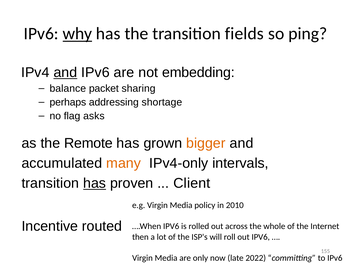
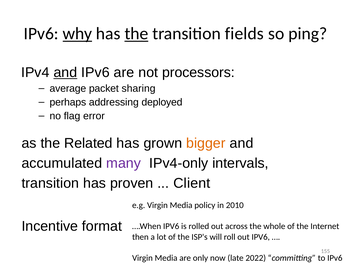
the underline: none -> present (136, 34)
embedding: embedding -> processors (198, 73)
balance: balance -> average (68, 89)
shortage: shortage -> deployed (162, 102)
asks: asks -> error (94, 116)
Remote: Remote -> Related (88, 143)
many colour: orange -> purple (124, 163)
has underline: present -> none (95, 183)
routed: routed -> format (102, 227)
